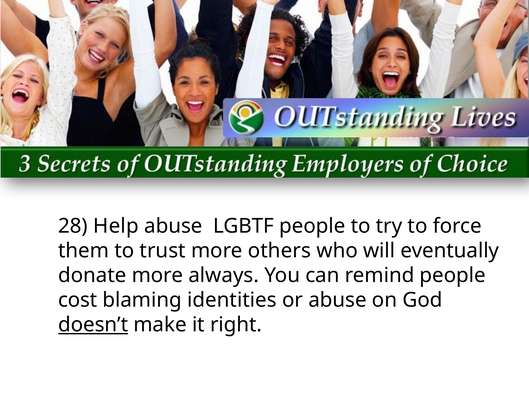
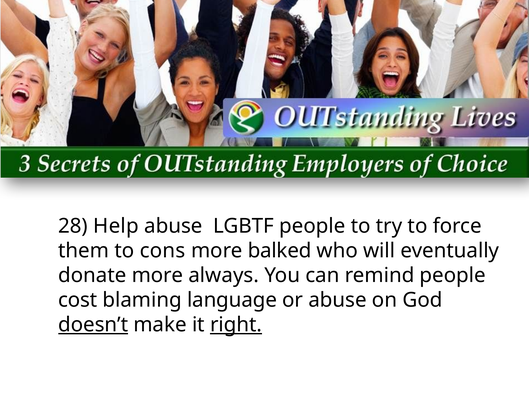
trust: trust -> cons (163, 251)
others: others -> balked (280, 251)
identities: identities -> language (232, 300)
right underline: none -> present (236, 325)
